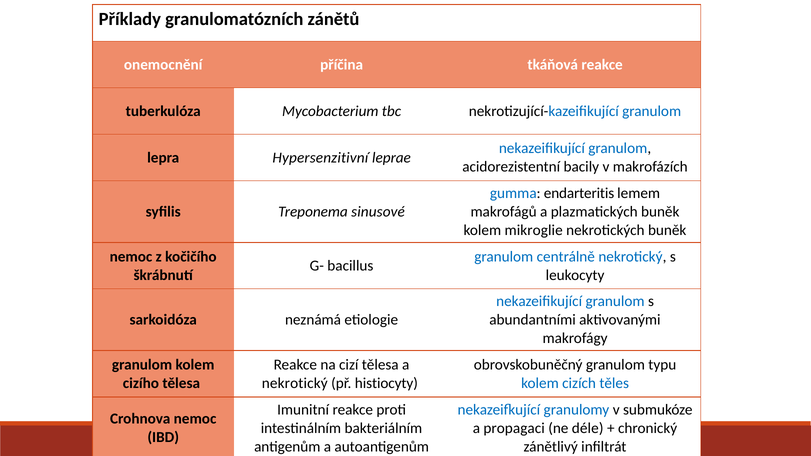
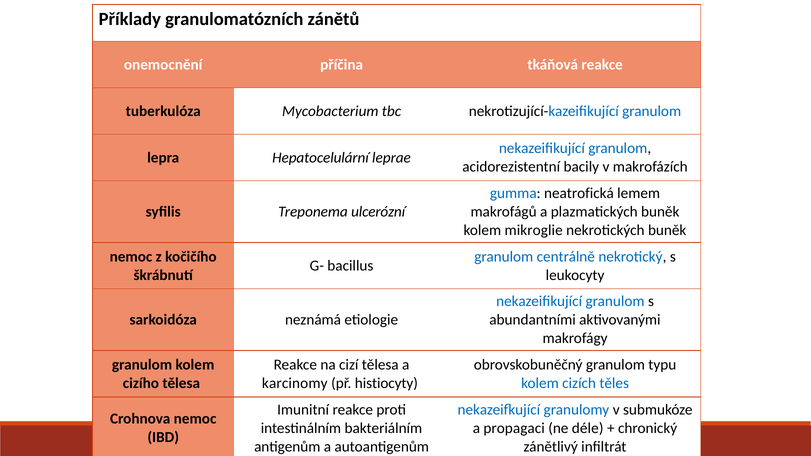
Hypersenzitivní: Hypersenzitivní -> Hepatocelulární (320, 158)
endarteritis: endarteritis -> neatrofická (579, 193)
sinusové: sinusové -> ulcerózní (378, 212)
nekrotický: nekrotický -> karcinomy (295, 383)
